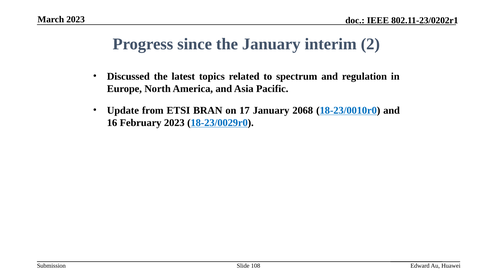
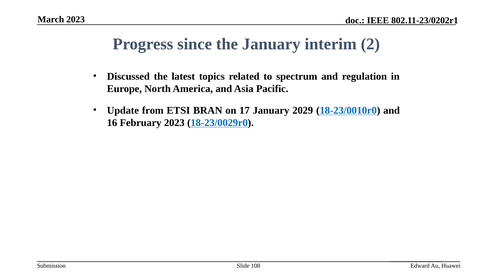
2068: 2068 -> 2029 (303, 110)
